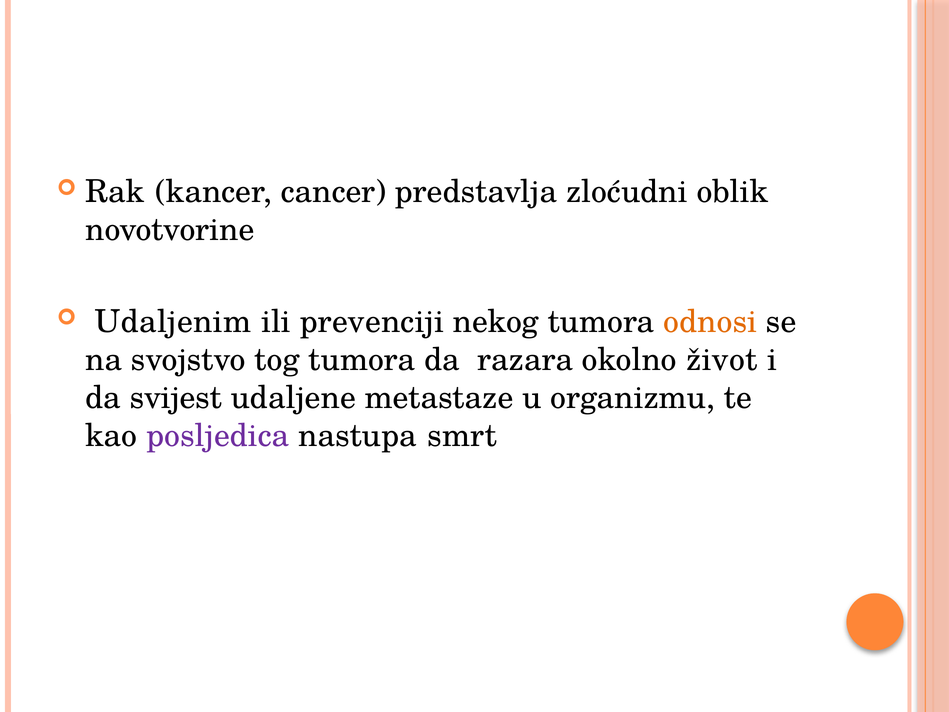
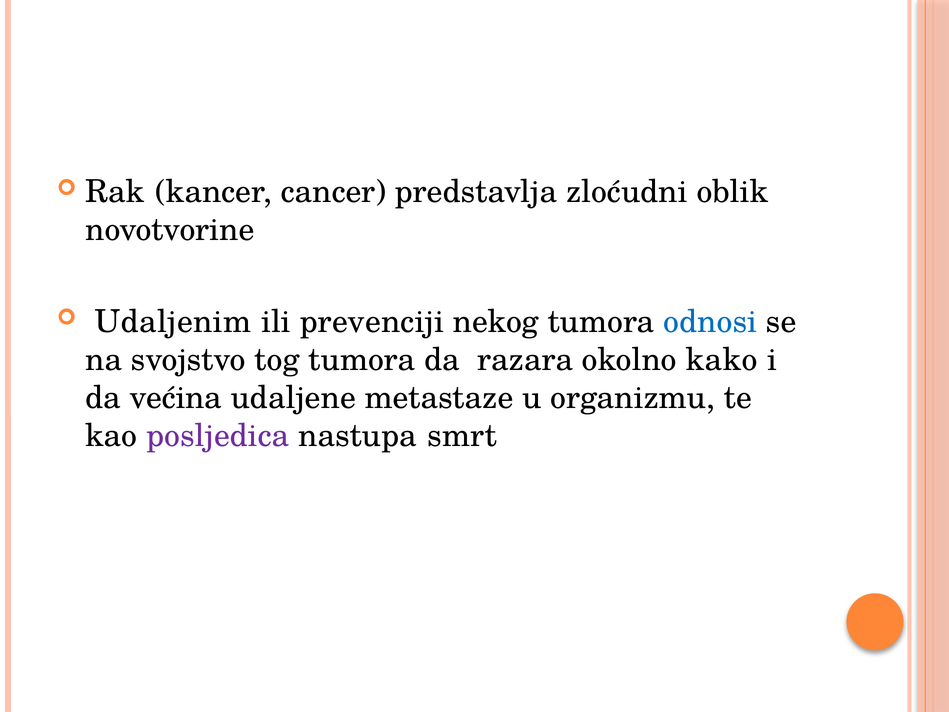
odnosi colour: orange -> blue (710, 322)
život: život -> kako (722, 360)
svijest: svijest -> većina (176, 398)
